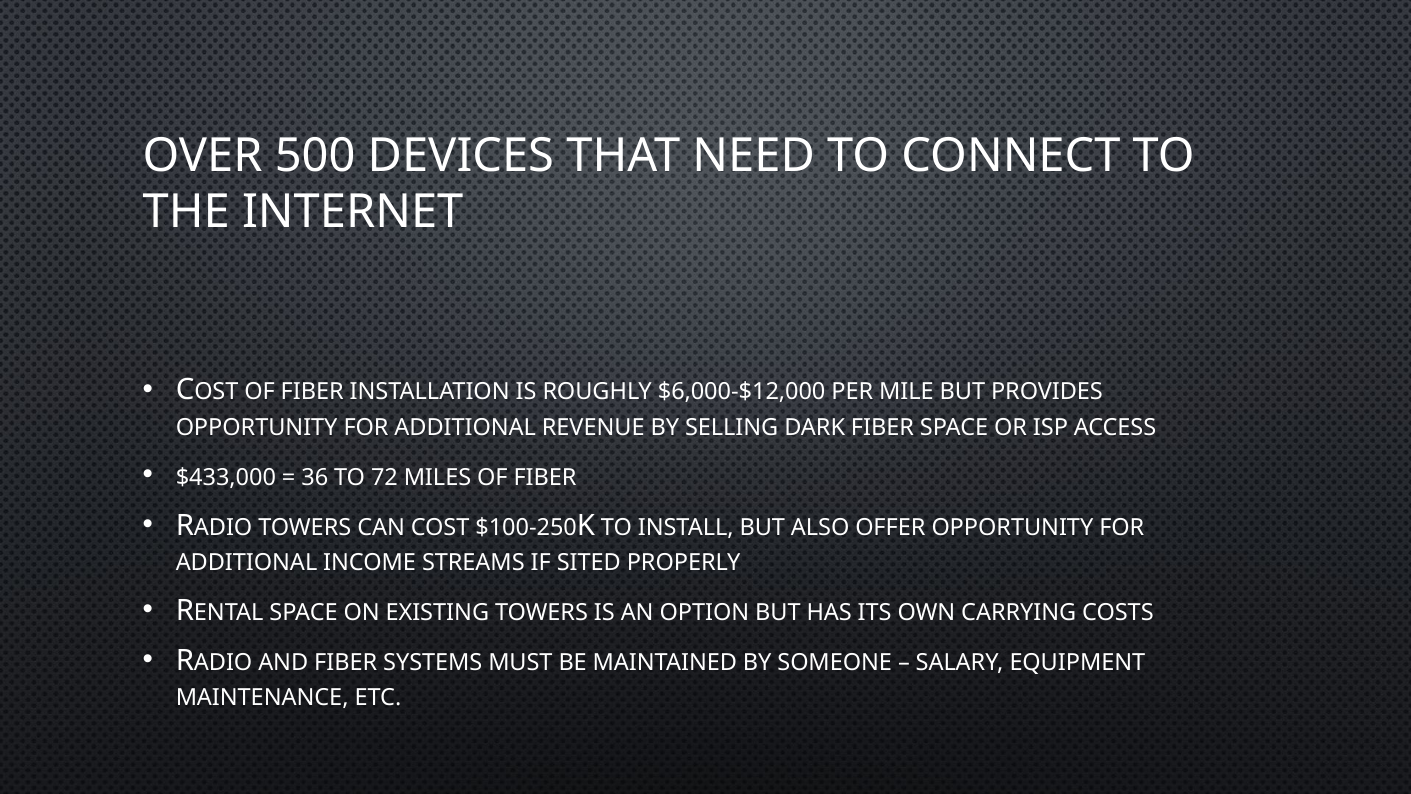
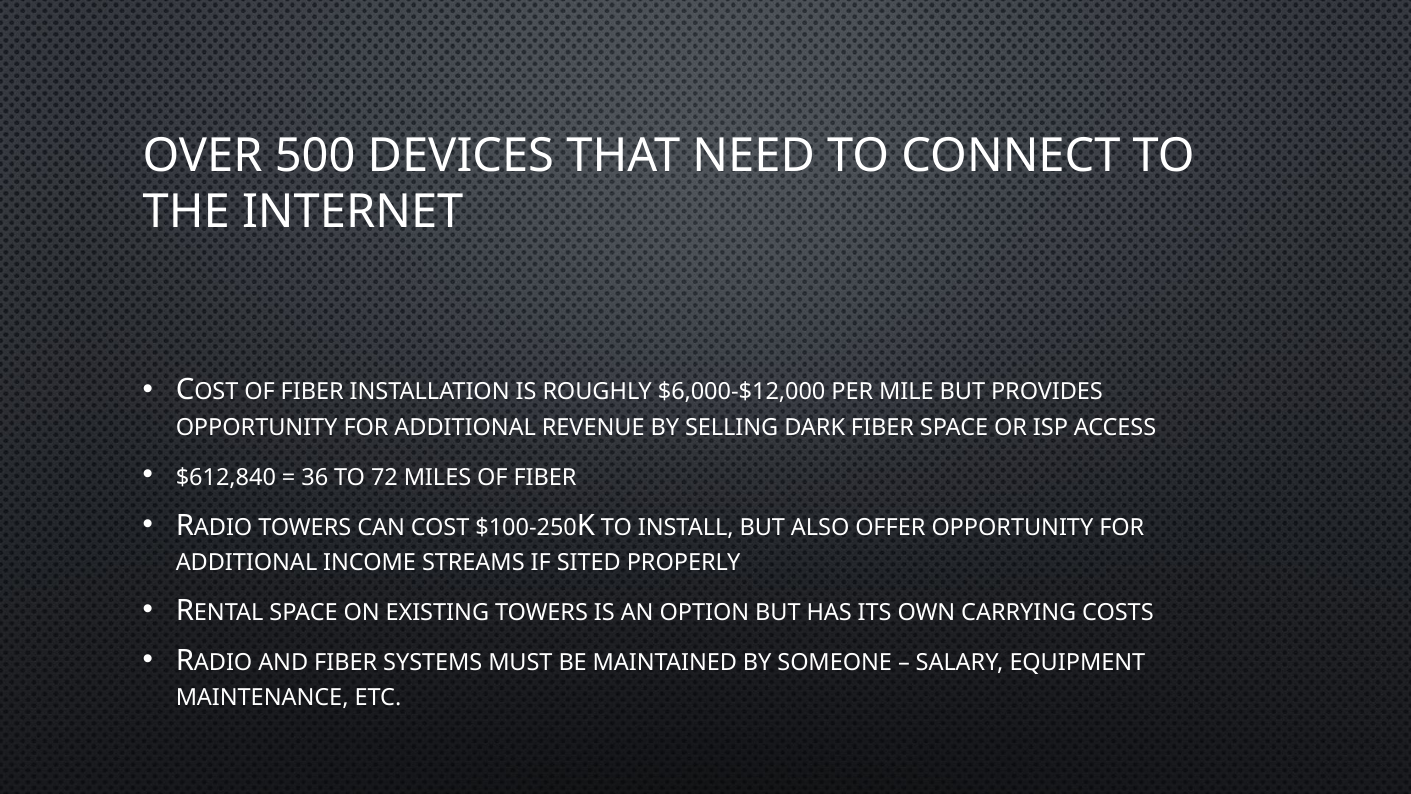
$433,000: $433,000 -> $612,840 (226, 477)
